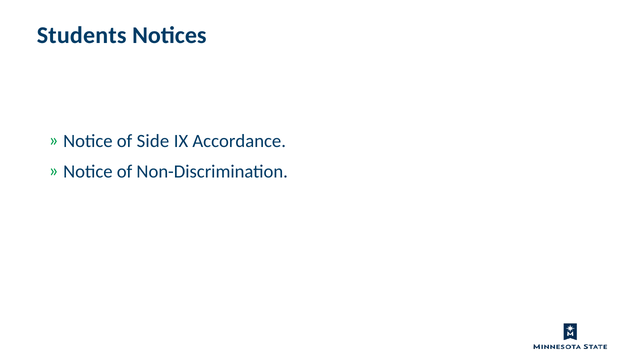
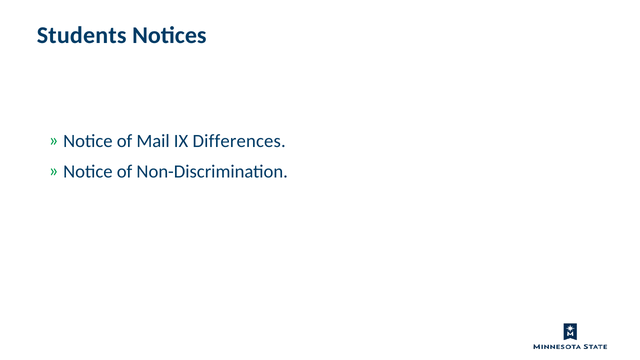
Side: Side -> Mail (153, 141)
Accordance: Accordance -> Differences (239, 141)
